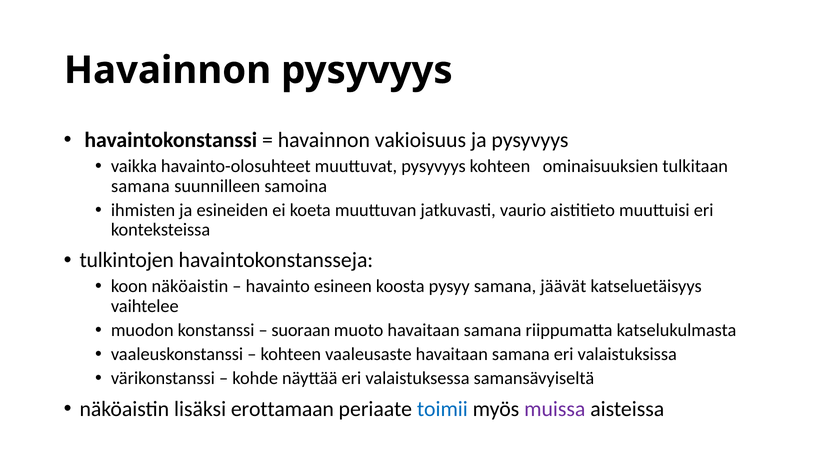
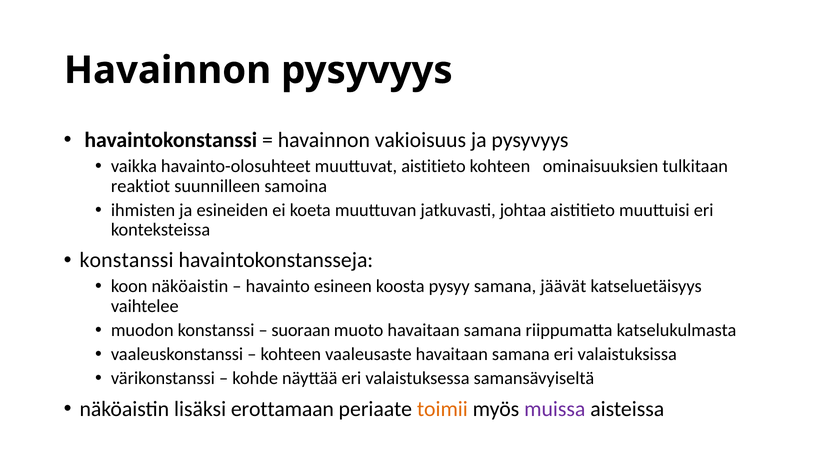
muuttuvat pysyvyys: pysyvyys -> aistitieto (433, 166)
samana: samana -> reaktiot (140, 186)
vaurio: vaurio -> johtaa (523, 210)
tulkintojen: tulkintojen -> konstanssi (127, 260)
toimii colour: blue -> orange (442, 409)
